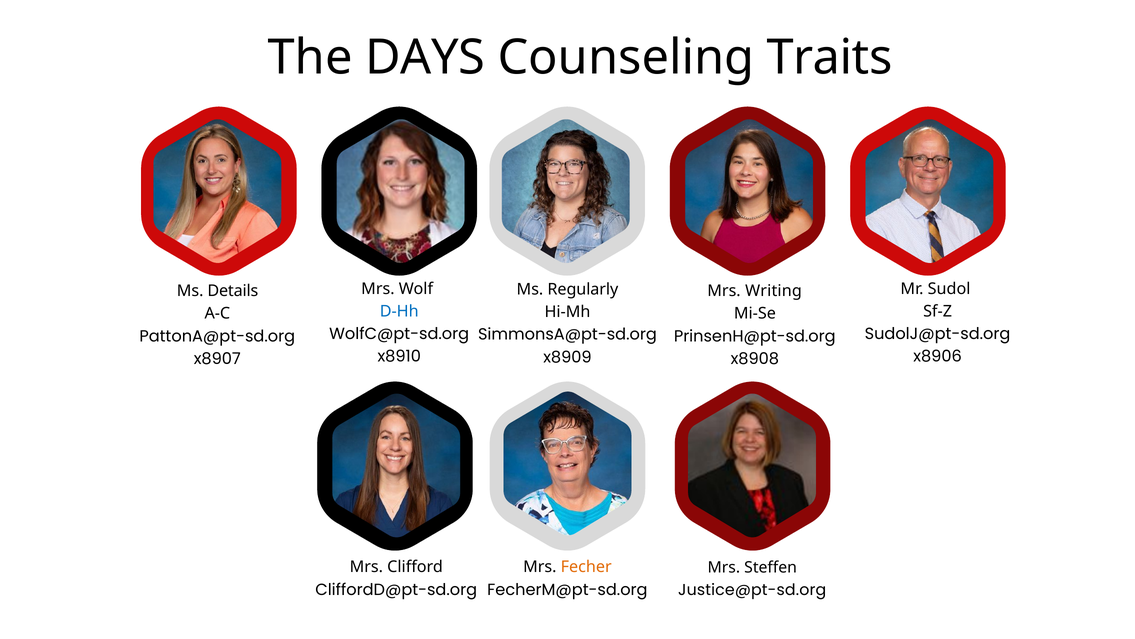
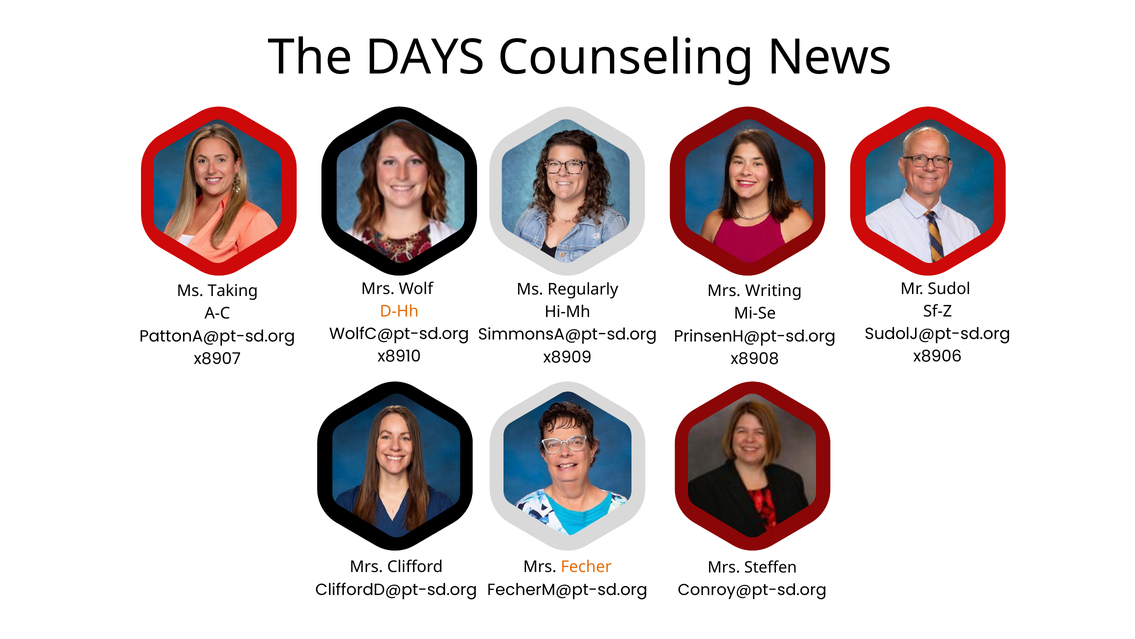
Traits: Traits -> News (829, 57)
Details: Details -> Taking (233, 291)
D-Hh colour: blue -> orange (399, 311)
Justice@pt-sd.org: Justice@pt-sd.org -> Conroy@pt-sd.org (752, 589)
